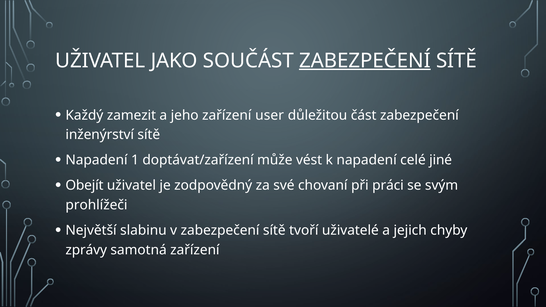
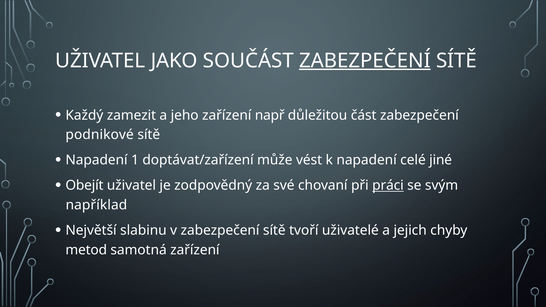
user: user -> např (270, 115)
inženýrství: inženýrství -> podnikové (100, 135)
práci underline: none -> present (388, 186)
prohlížeči: prohlížeči -> například (96, 205)
zprávy: zprávy -> metod (86, 250)
